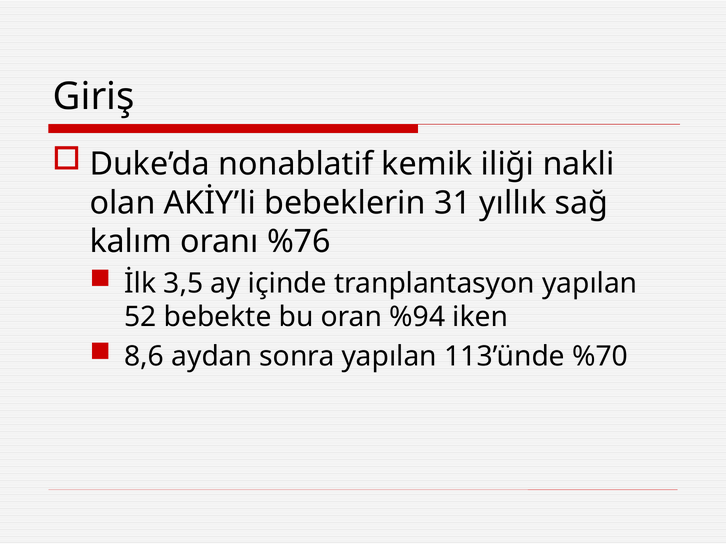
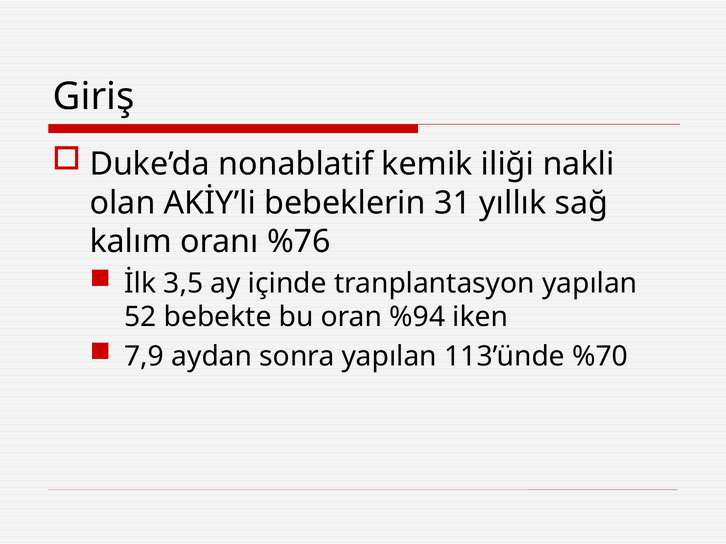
8,6: 8,6 -> 7,9 (144, 357)
